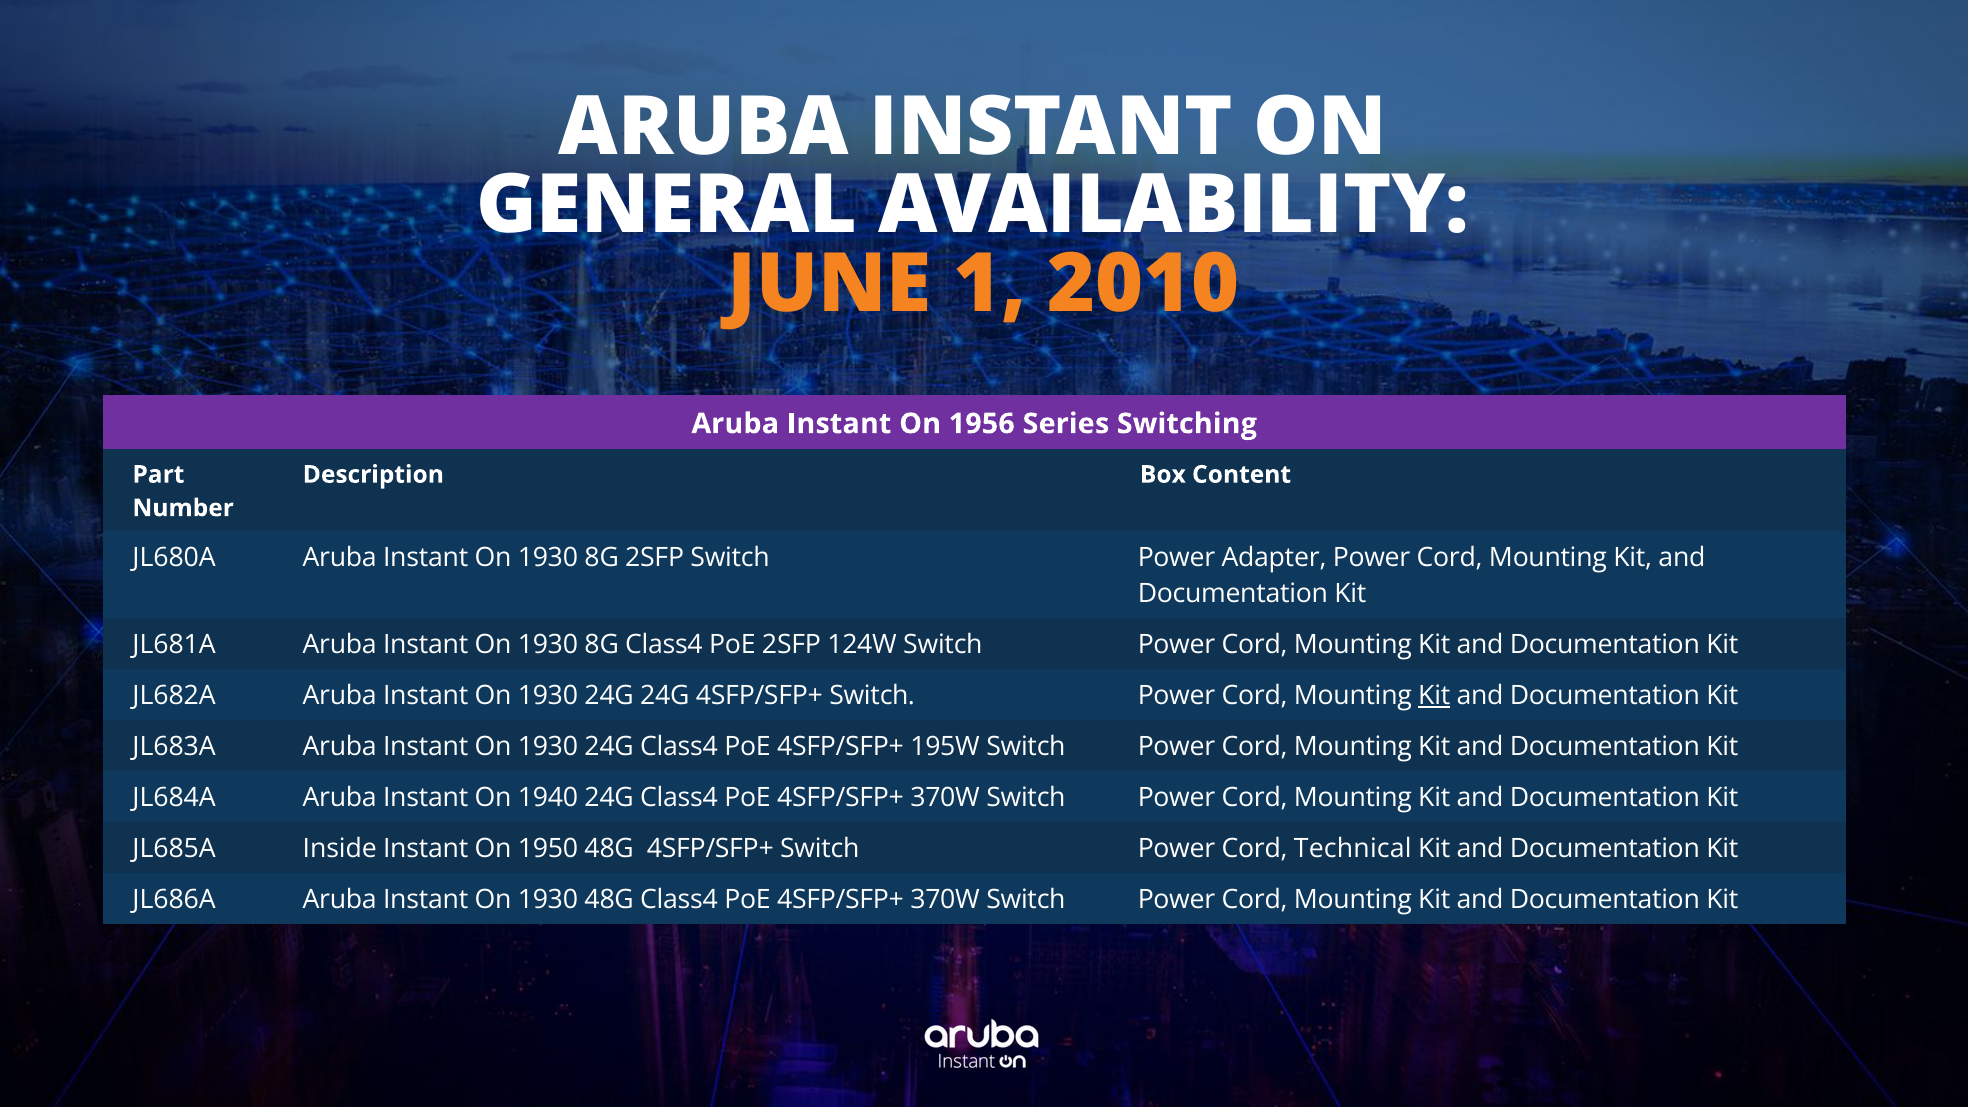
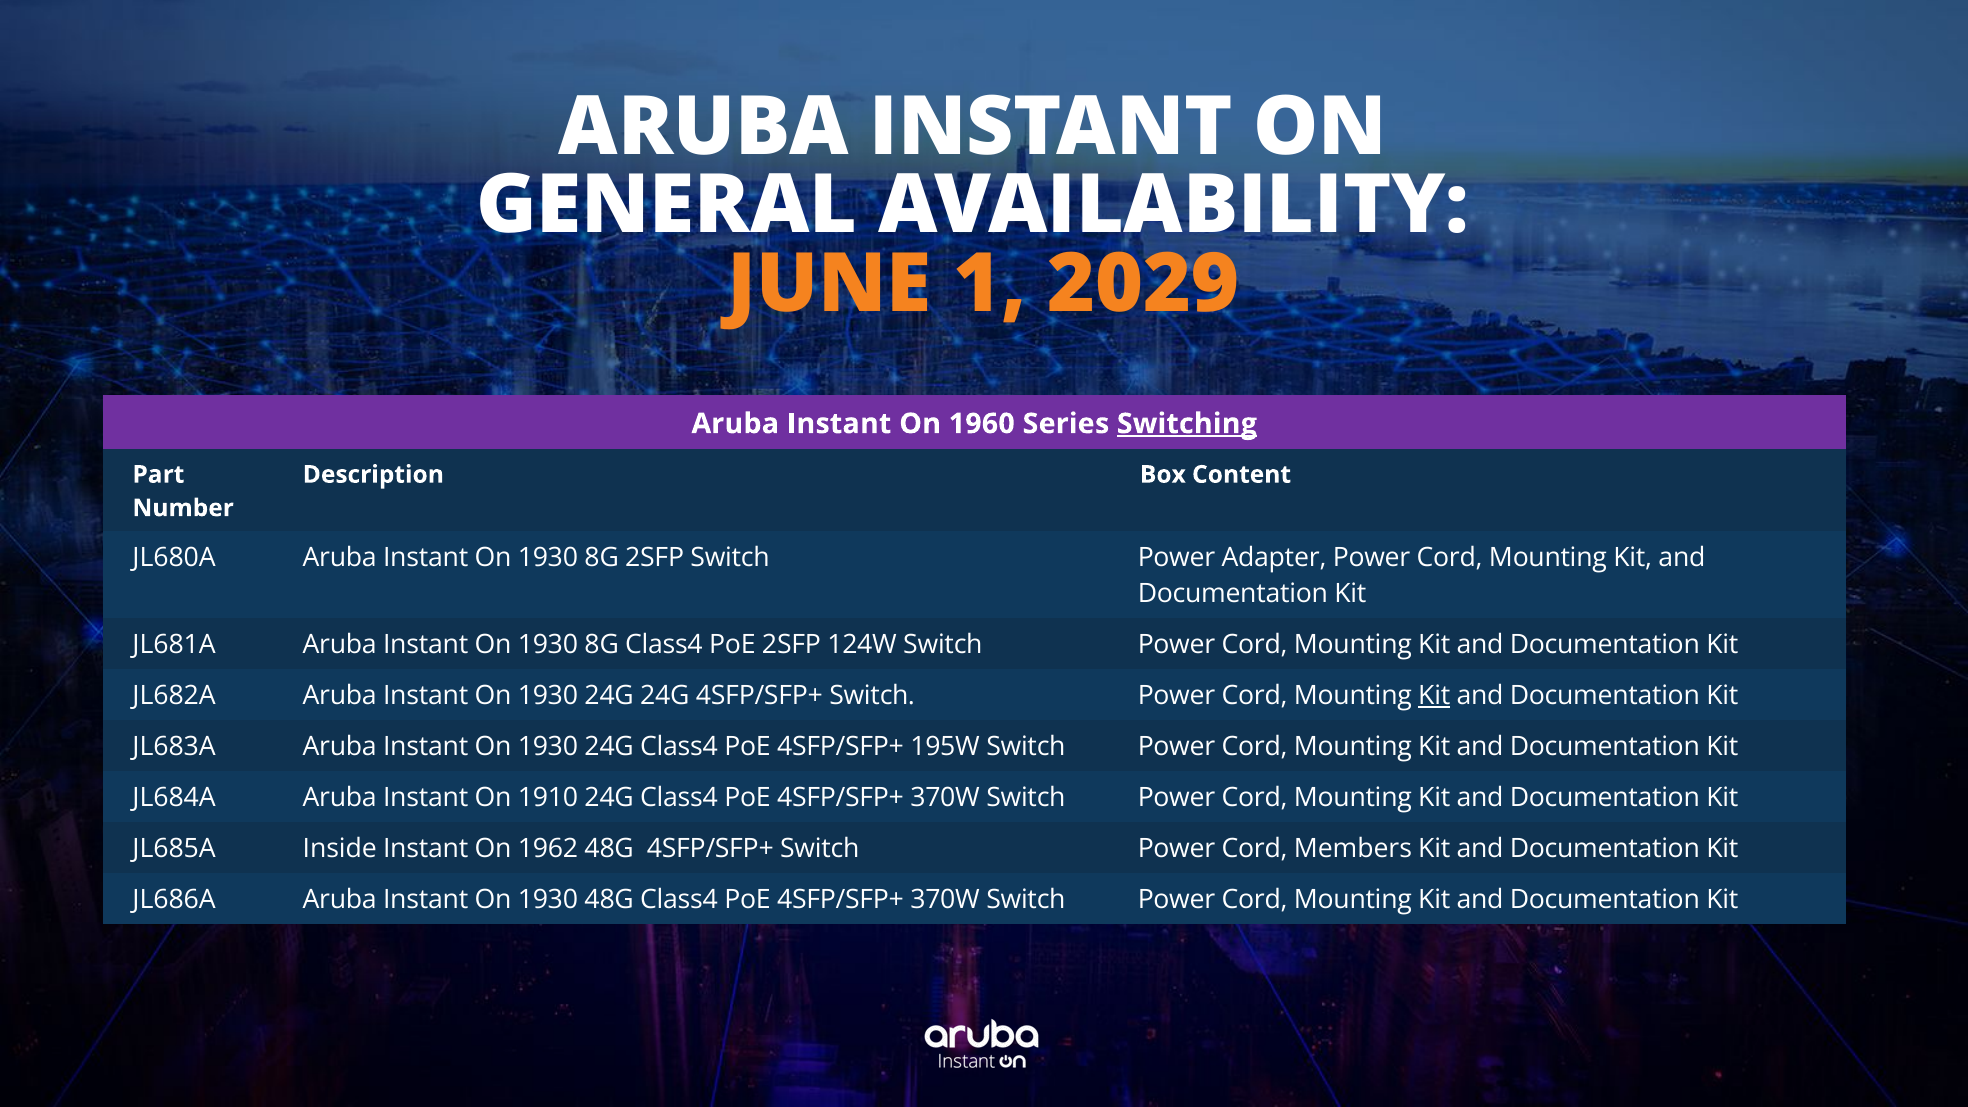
2010: 2010 -> 2029 (1144, 285)
1956: 1956 -> 1960 (982, 424)
Switching underline: none -> present (1187, 424)
1940: 1940 -> 1910 (548, 798)
1950: 1950 -> 1962 (548, 849)
Technical: Technical -> Members (1353, 849)
